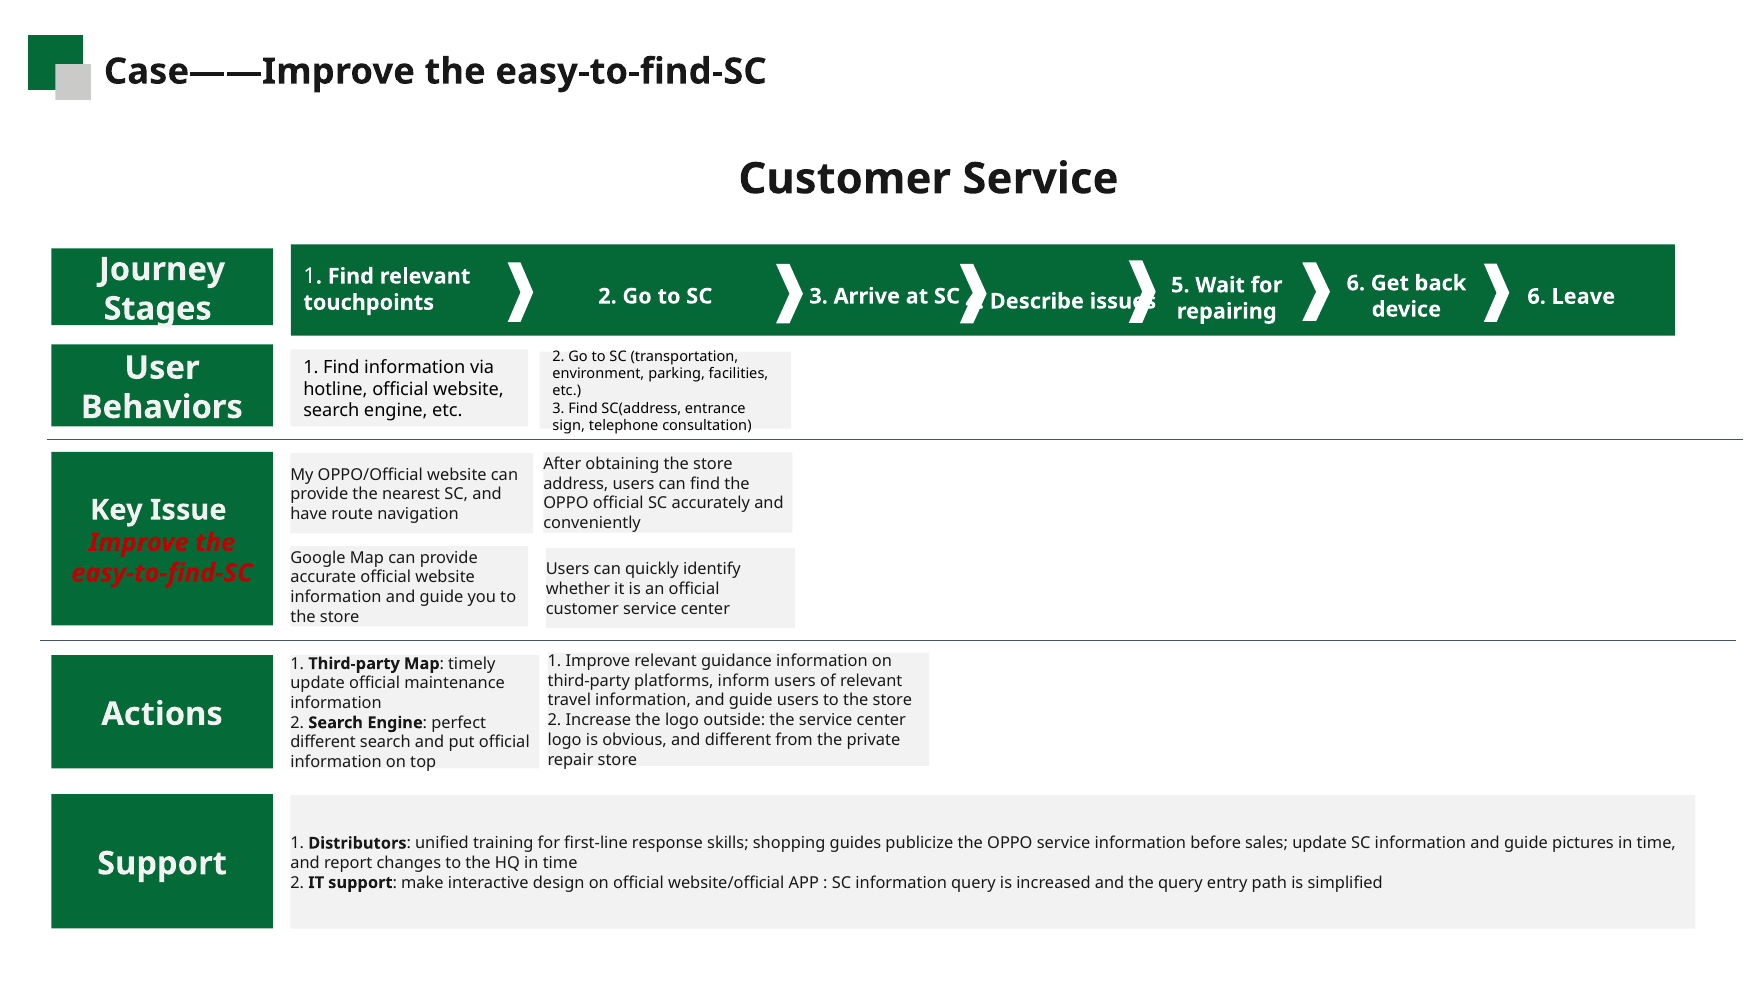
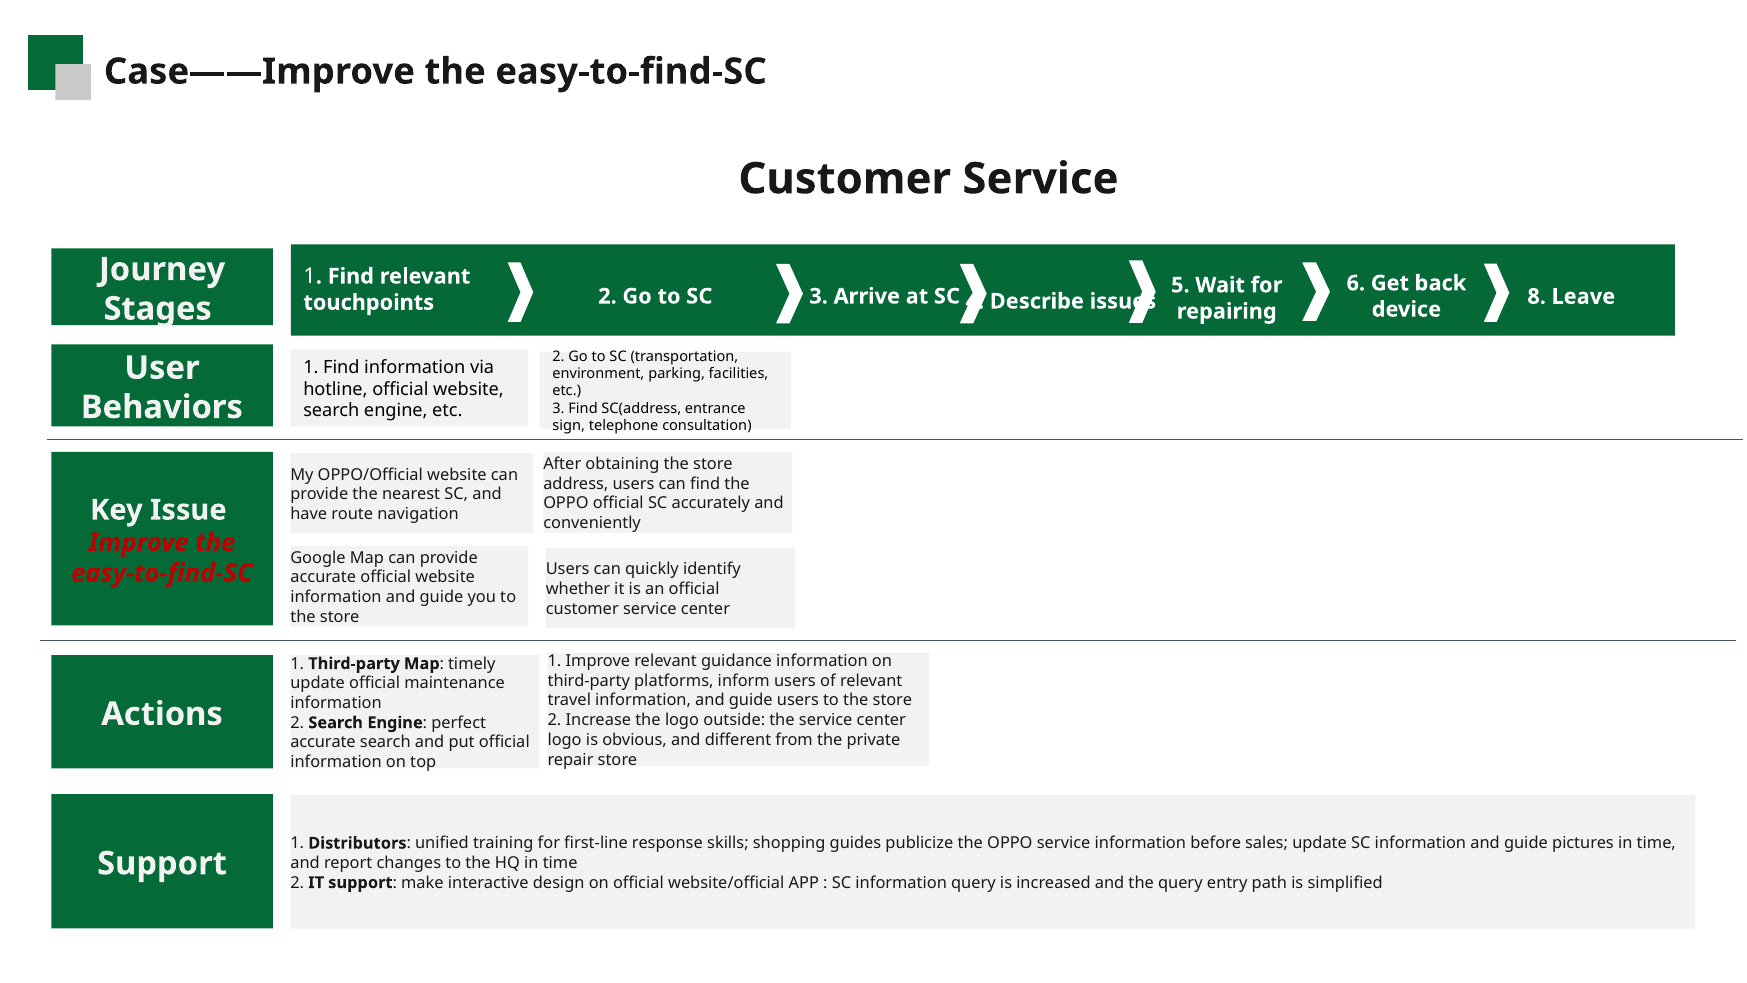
6: 6 -> 8 (1537, 296)
different: different -> accurate (323, 742)
